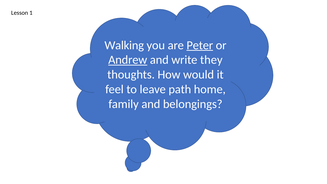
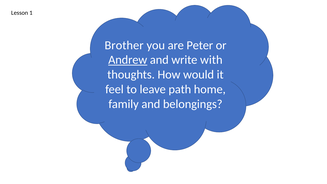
Walking: Walking -> Brother (124, 45)
Peter underline: present -> none (200, 45)
they: they -> with (211, 60)
